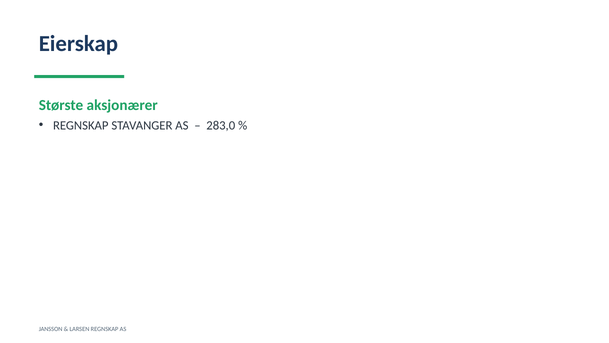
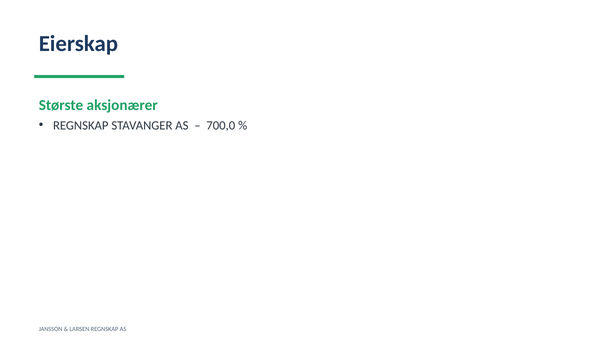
283,0: 283,0 -> 700,0 (221, 125)
